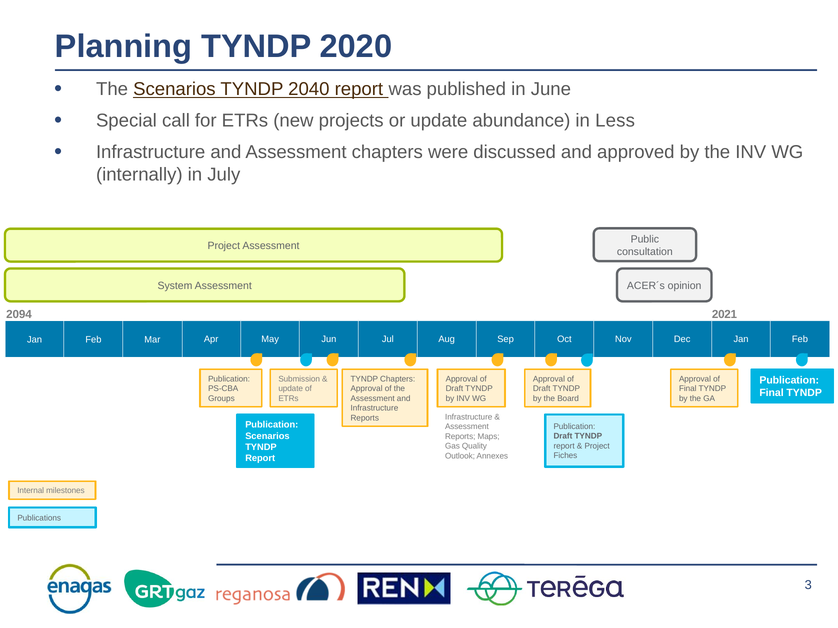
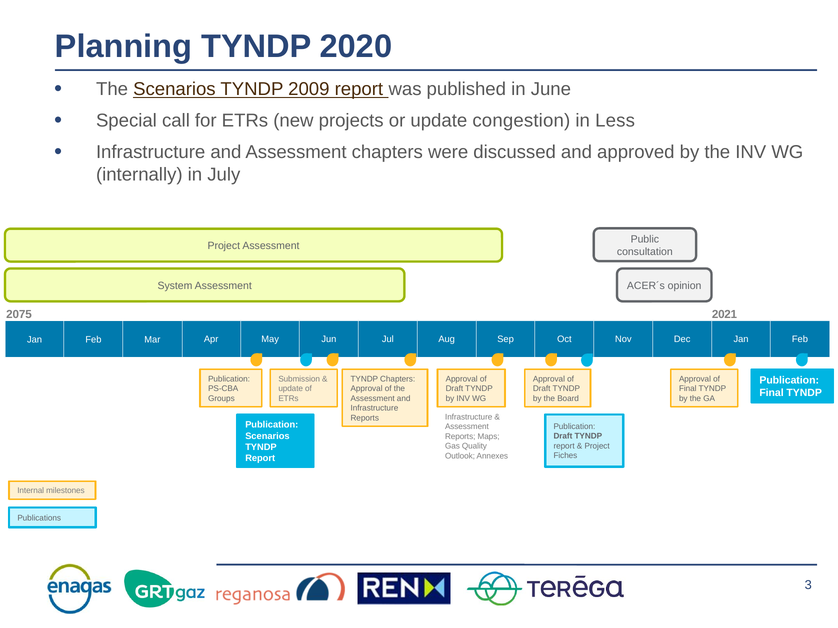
2040: 2040 -> 2009 (309, 89)
abundance: abundance -> congestion (521, 121)
2094: 2094 -> 2075 (19, 314)
